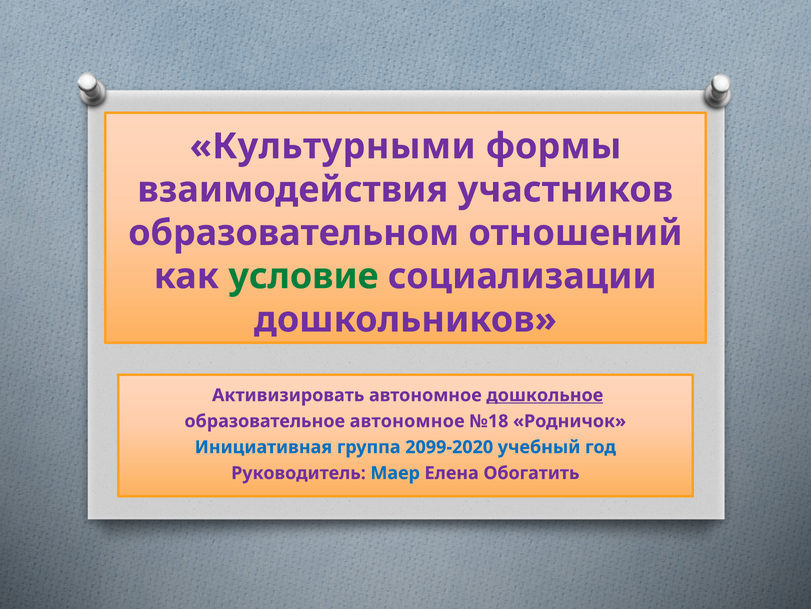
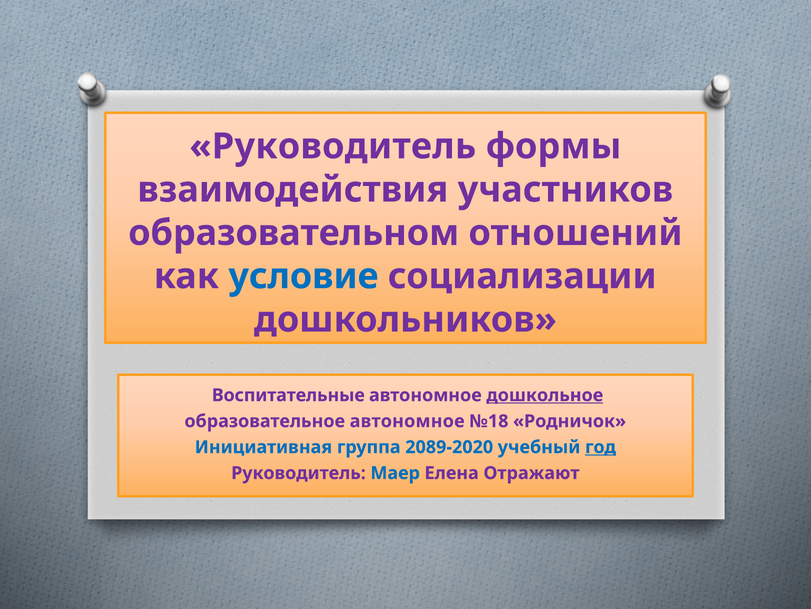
Культурными: Культурными -> Руководитель (333, 146)
условие colour: green -> blue (303, 276)
Активизировать: Активизировать -> Воспитательные (288, 395)
2099-2020: 2099-2020 -> 2089-2020 (449, 447)
год underline: none -> present (600, 447)
Обогатить: Обогатить -> Отражают (531, 473)
